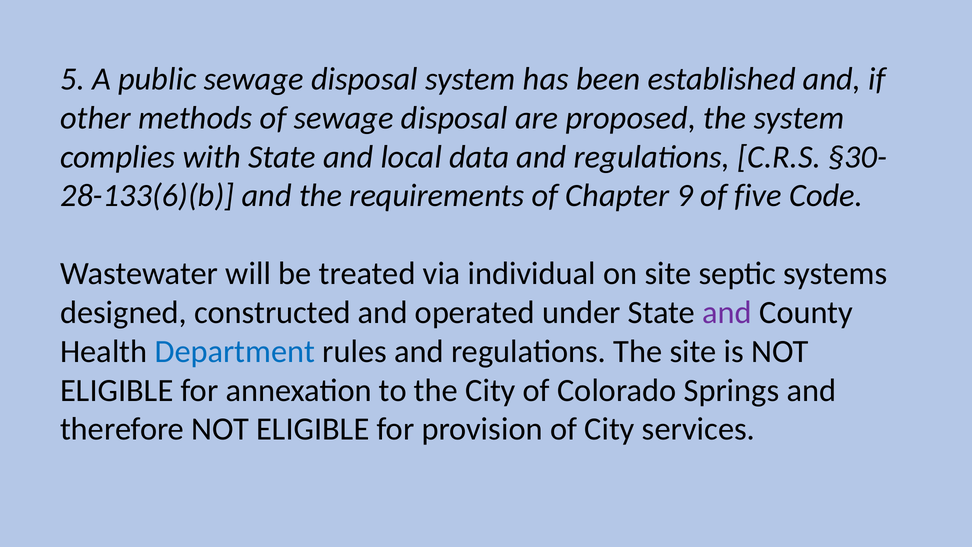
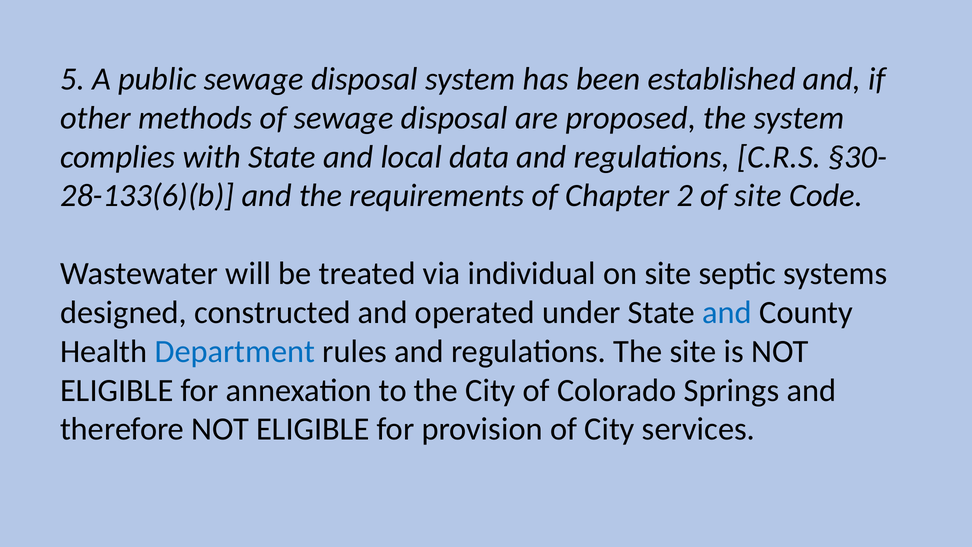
9: 9 -> 2 (685, 196)
of five: five -> site (758, 196)
and colour: purple -> blue (727, 312)
